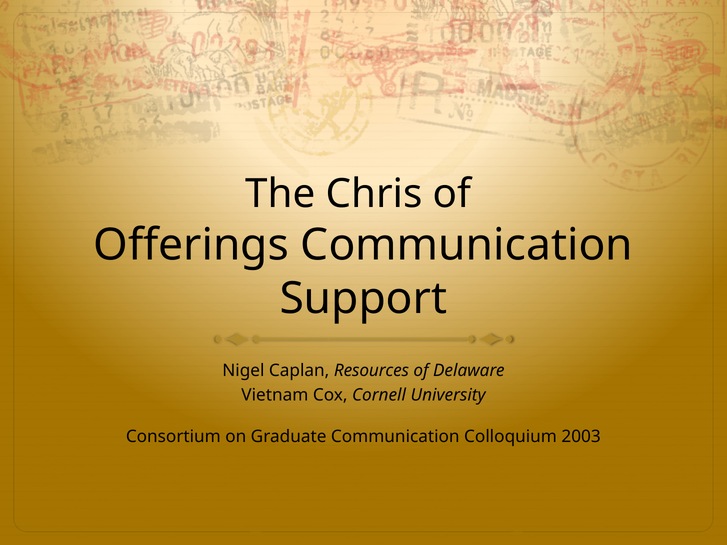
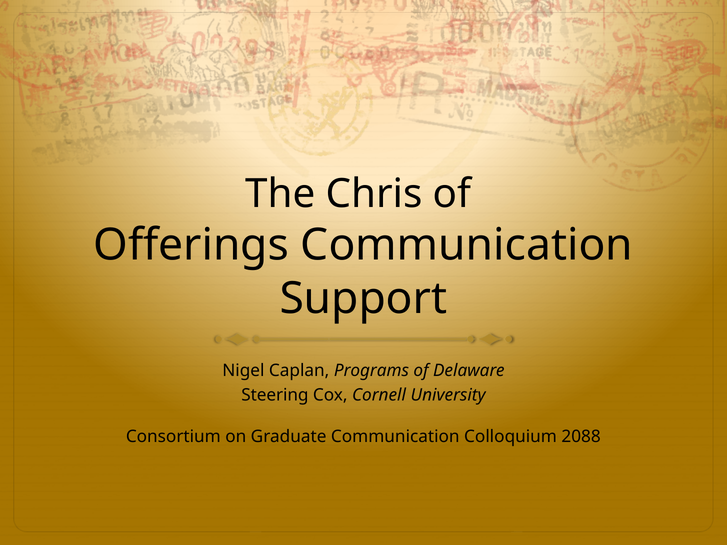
Resources: Resources -> Programs (371, 371)
Vietnam: Vietnam -> Steering (275, 395)
2003: 2003 -> 2088 (581, 437)
